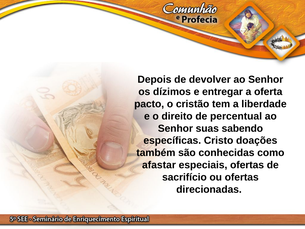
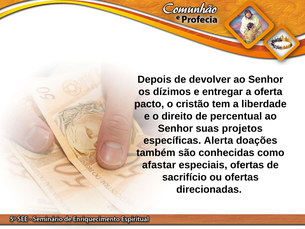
sabendo: sabendo -> projetos (242, 128)
Cristo: Cristo -> Alerta (219, 140)
